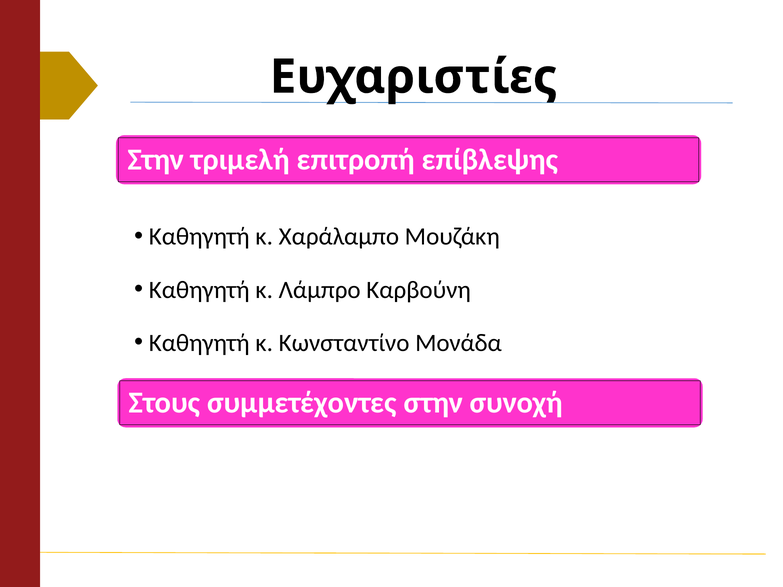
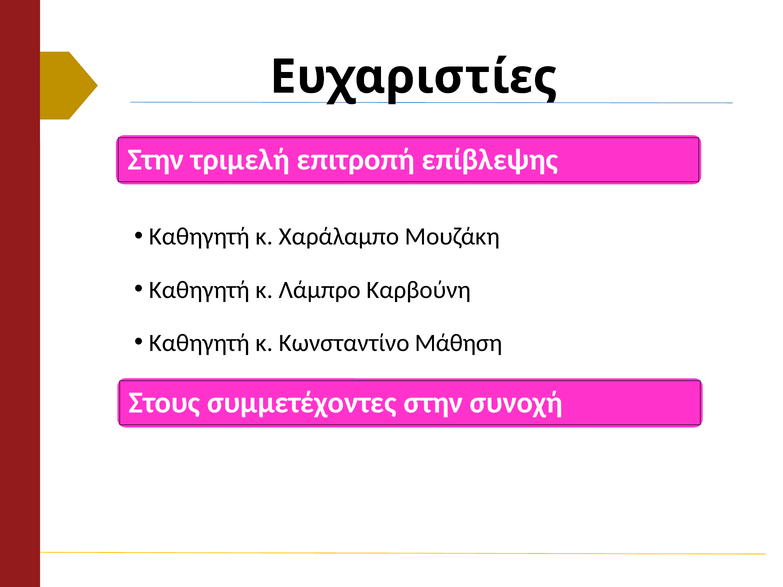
Μονάδα: Μονάδα -> Μάθηση (459, 343)
